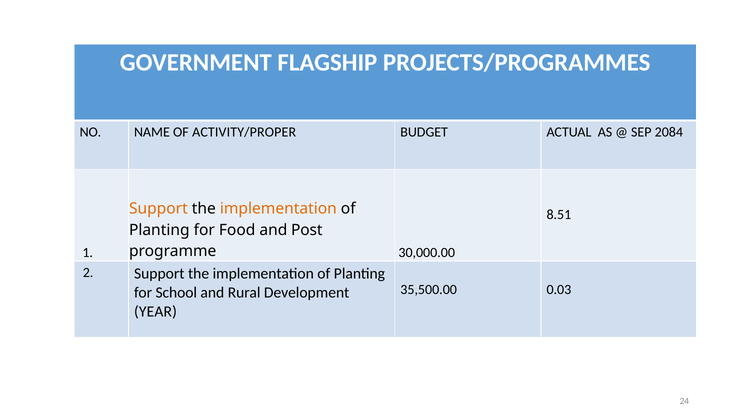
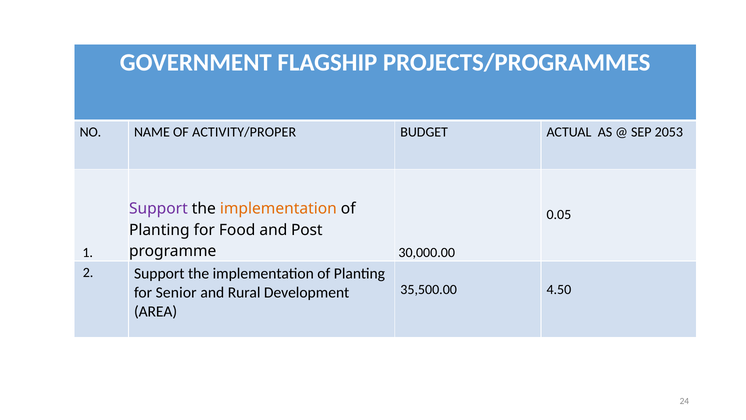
2084: 2084 -> 2053 (669, 132)
Support colour: orange -> purple (158, 209)
8.51: 8.51 -> 0.05 (559, 215)
0.03: 0.03 -> 4.50 (559, 289)
School: School -> Senior (176, 292)
YEAR: YEAR -> AREA (156, 311)
